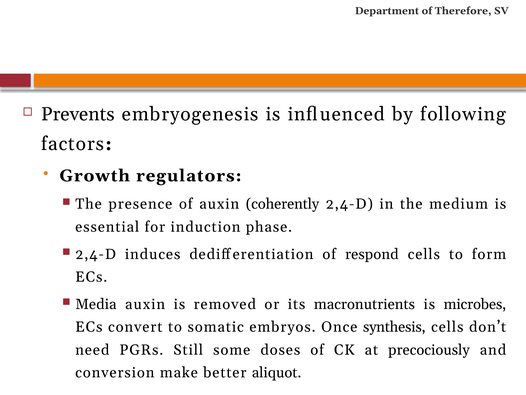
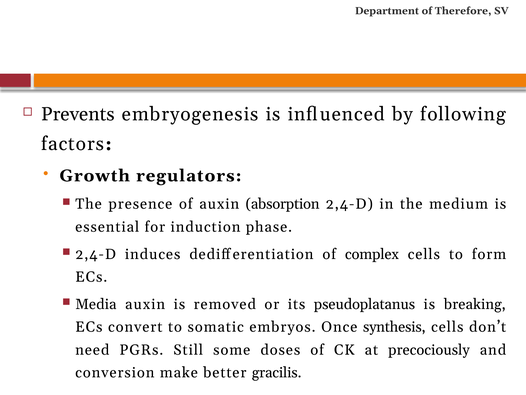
coherently: coherently -> absorption (283, 204)
respond: respond -> complex (372, 254)
macronutrients: macronutrients -> pseudoplatanus (364, 304)
microbes: microbes -> breaking (475, 304)
aliquot: aliquot -> gracilis (277, 372)
